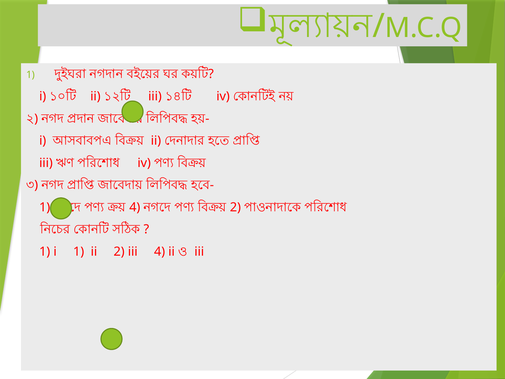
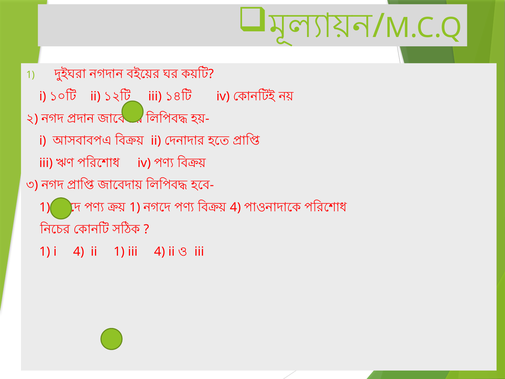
4: 4 -> 1 (135, 207)
2: 2 -> 4 (235, 207)
i 1: 1 -> 4 (79, 251)
ii 2: 2 -> 1 (119, 251)
